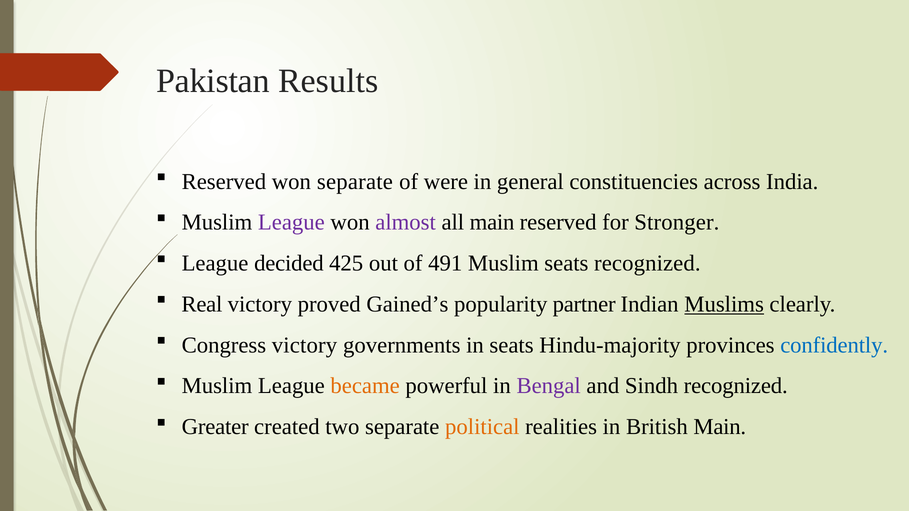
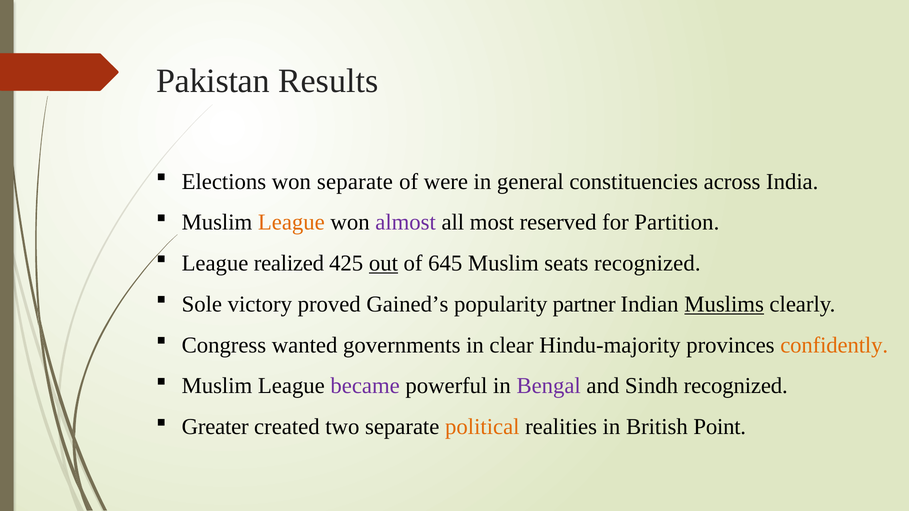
Reserved: Reserved -> Elections (224, 182)
League colour: purple -> orange (291, 223)
all main: main -> most (492, 223)
Stronger: Stronger -> Partition (677, 223)
decided: decided -> realized (289, 263)
out underline: none -> present (383, 263)
491: 491 -> 645 (445, 263)
Real: Real -> Sole (202, 304)
Congress victory: victory -> wanted (305, 345)
in seats: seats -> clear (512, 345)
confidently colour: blue -> orange (834, 345)
became colour: orange -> purple (365, 386)
British Main: Main -> Point (720, 427)
